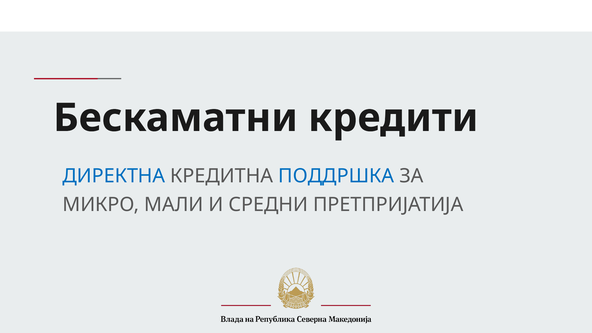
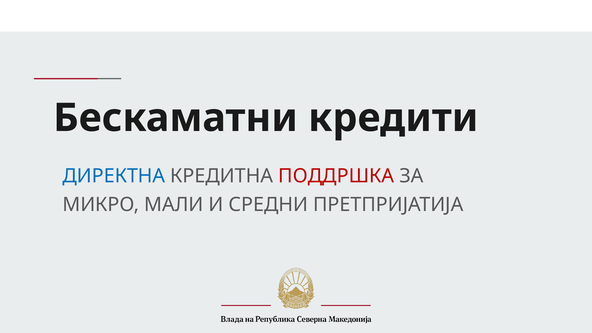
ПОДДРШКА colour: blue -> red (336, 176)
